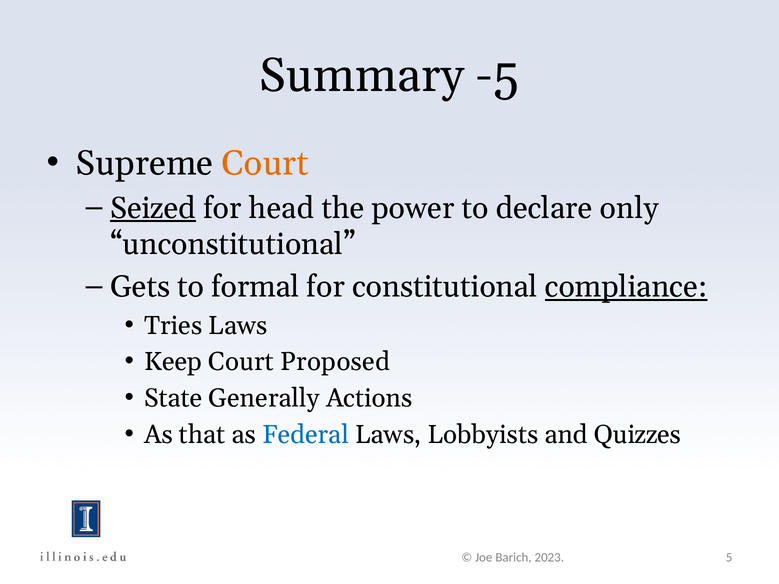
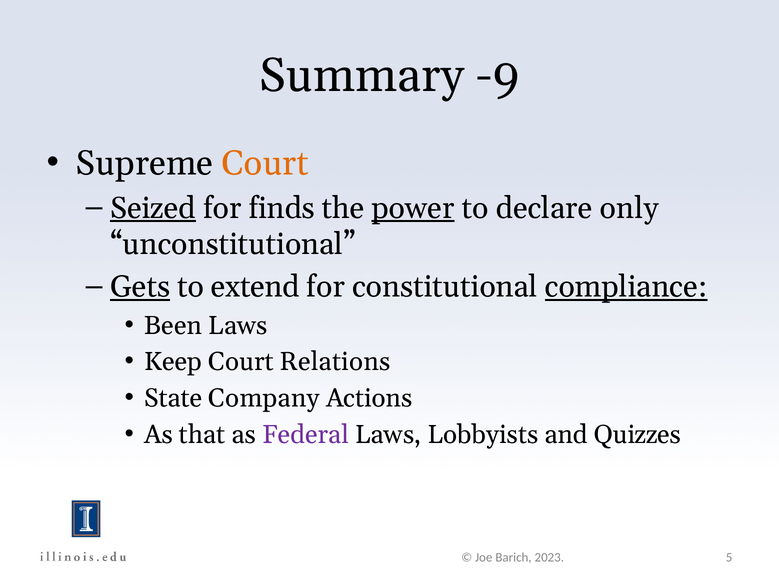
-5: -5 -> -9 (498, 75)
head: head -> finds (282, 208)
power underline: none -> present (413, 208)
Gets underline: none -> present (140, 287)
formal: formal -> extend (255, 287)
Tries: Tries -> Been (173, 326)
Proposed: Proposed -> Relations (335, 362)
Generally: Generally -> Company (264, 398)
Federal colour: blue -> purple (306, 435)
